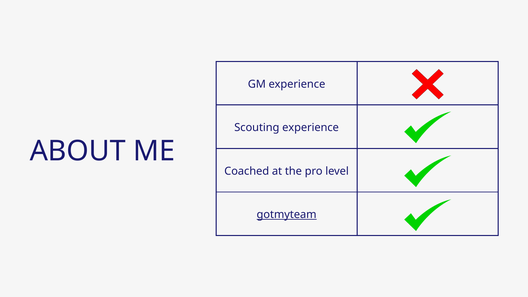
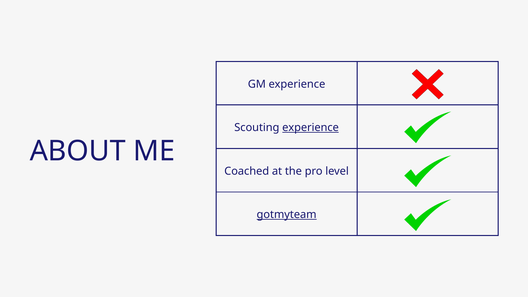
experience underline: none -> present (311, 128)
